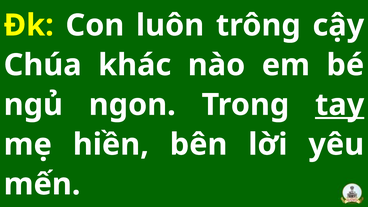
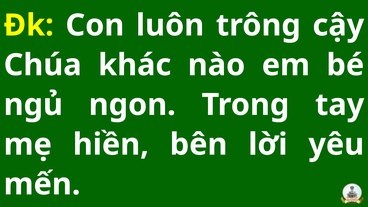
tay underline: present -> none (340, 105)
